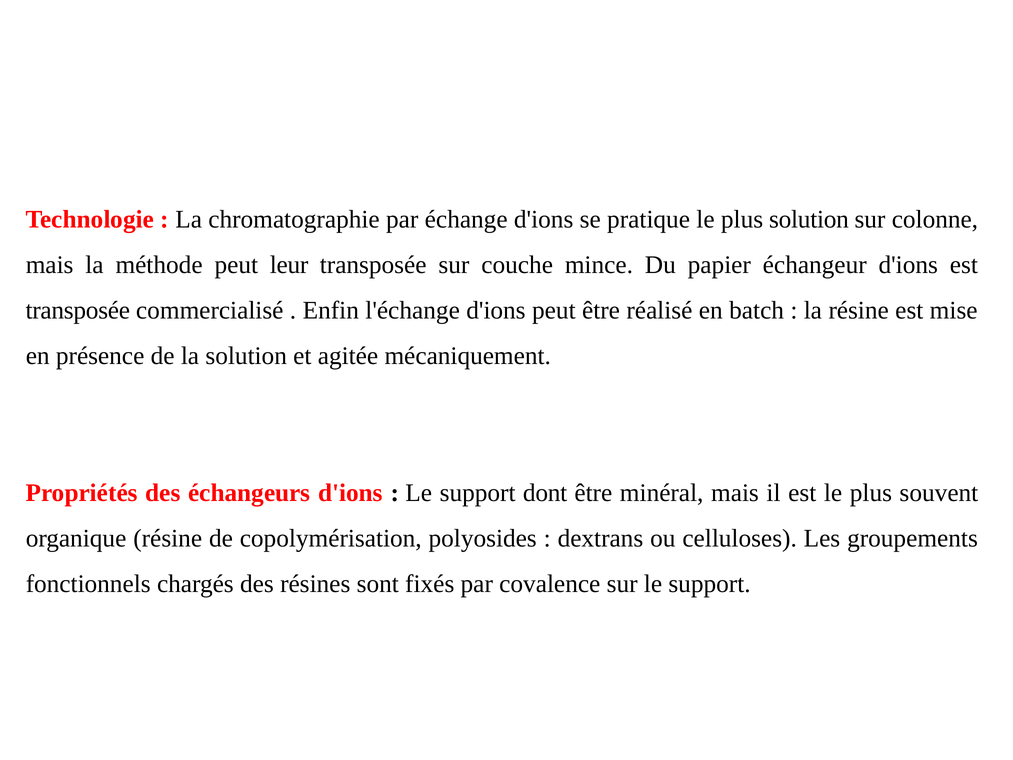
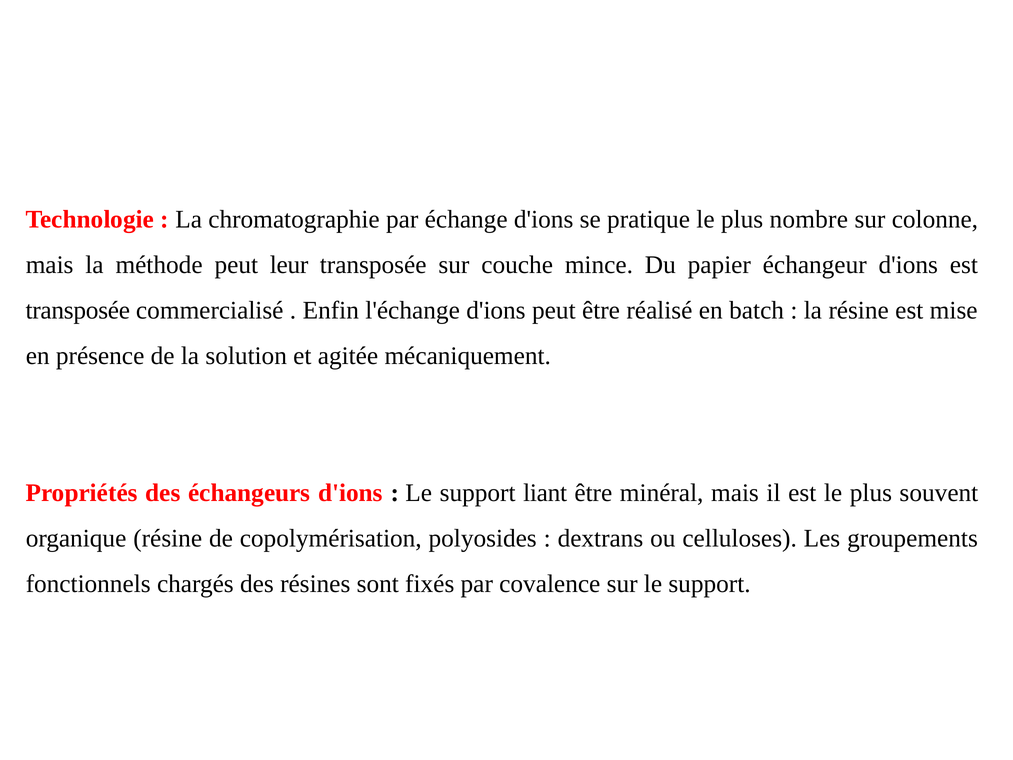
plus solution: solution -> nombre (809, 219)
dont: dont -> liant (545, 493)
